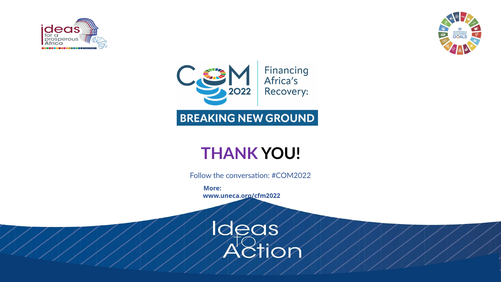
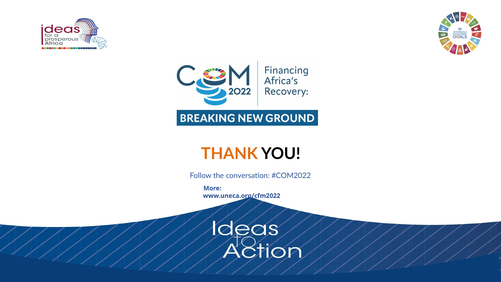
THANK colour: purple -> orange (229, 154)
